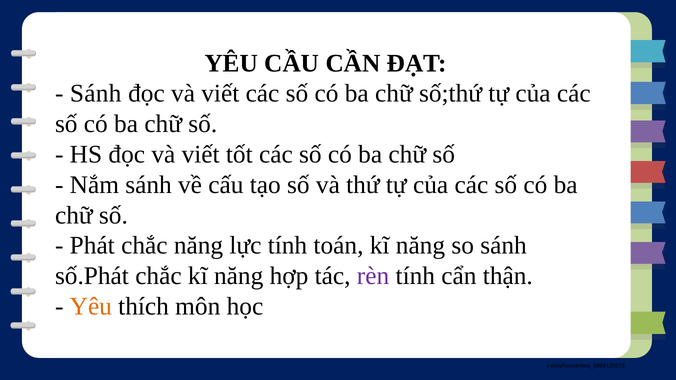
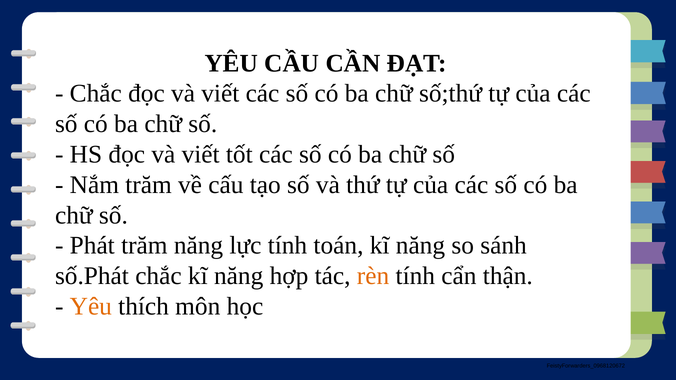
Sánh: Sánh -> Chắc (96, 94)
Nắm sánh: sánh -> trăm (149, 185)
Phát chắc: chắc -> trăm (144, 246)
rèn colour: purple -> orange (373, 276)
